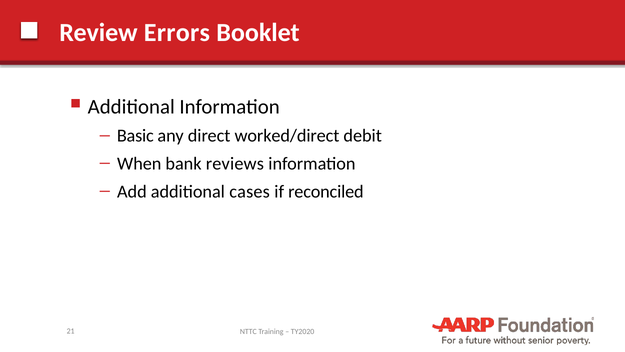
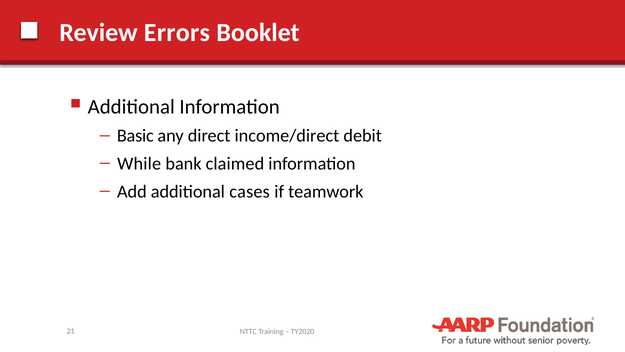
worked/direct: worked/direct -> income/direct (287, 136)
When: When -> While (139, 163)
reviews: reviews -> claimed (235, 163)
reconciled: reconciled -> teamwork (326, 191)
